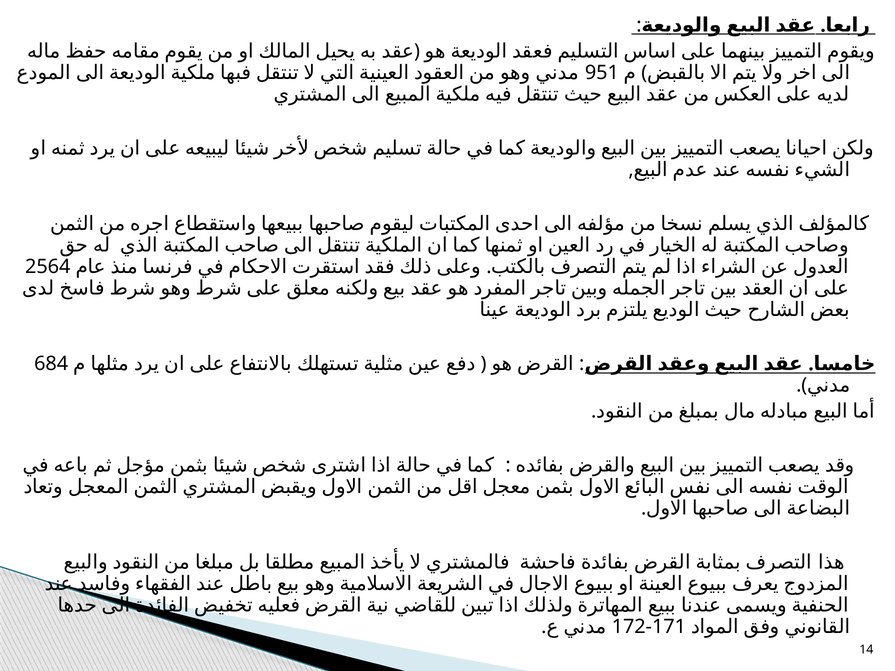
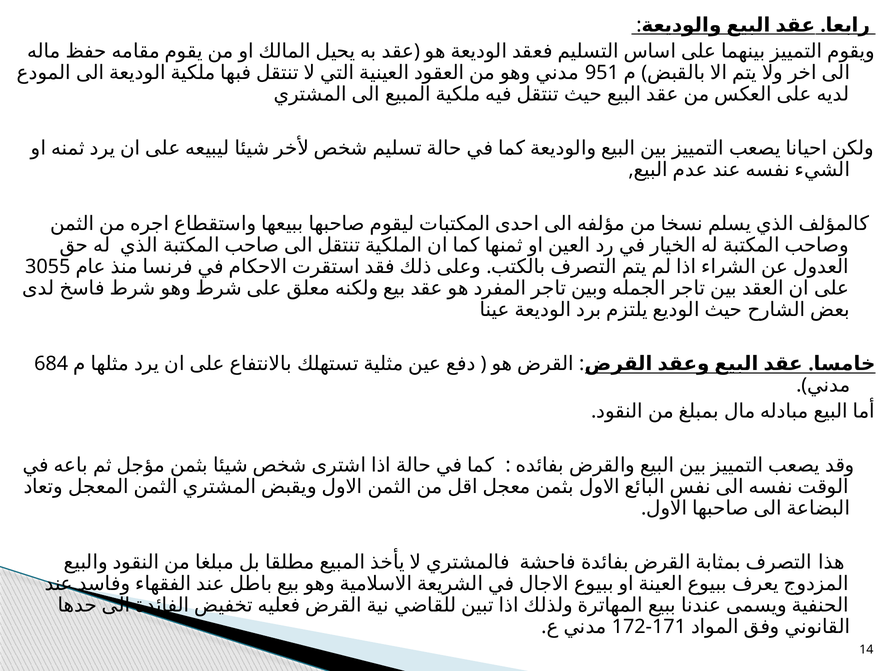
2564: 2564 -> 3055 (48, 267)
